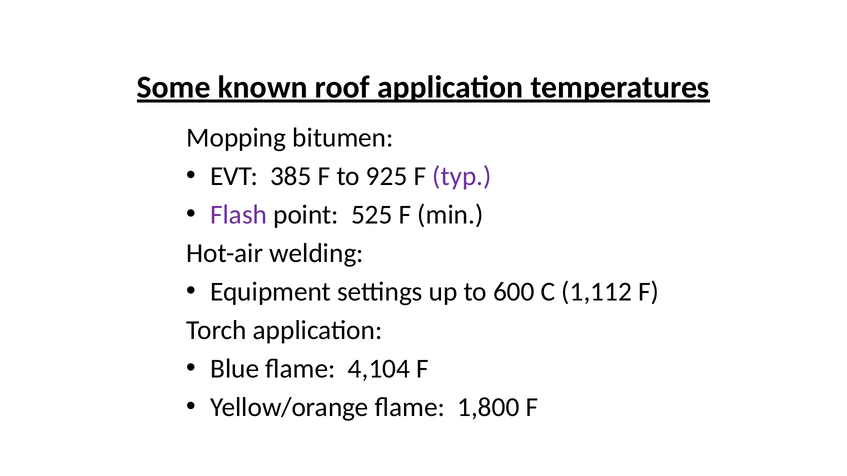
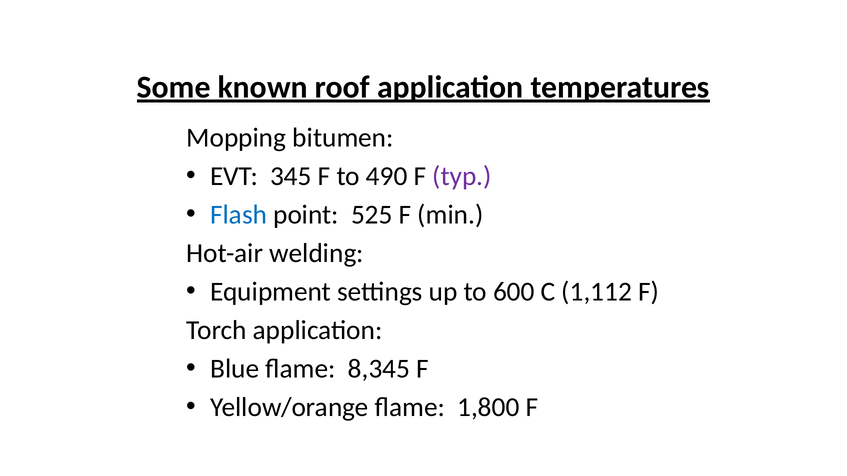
385: 385 -> 345 (291, 176)
925: 925 -> 490 (387, 176)
Flash colour: purple -> blue (239, 215)
4,104: 4,104 -> 8,345 (379, 369)
